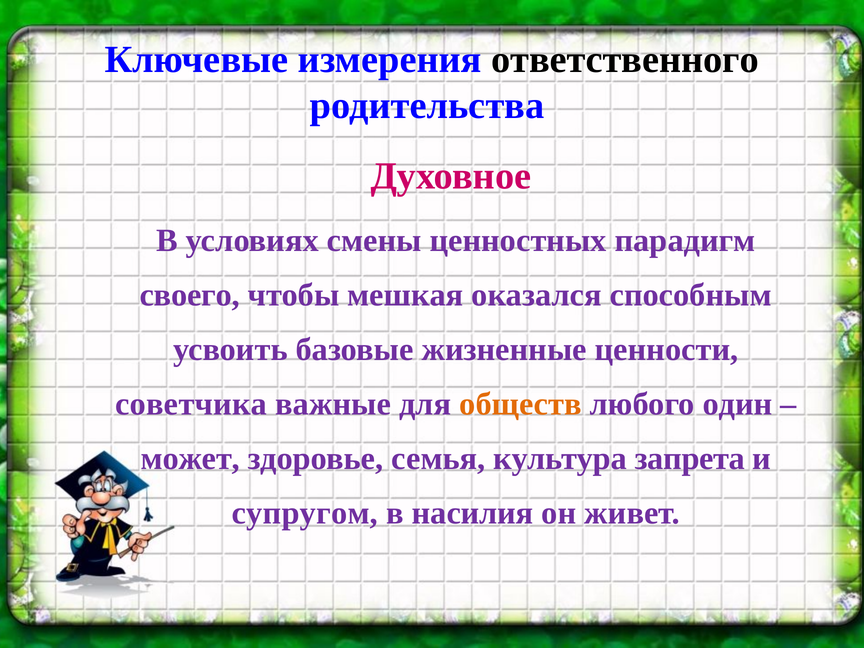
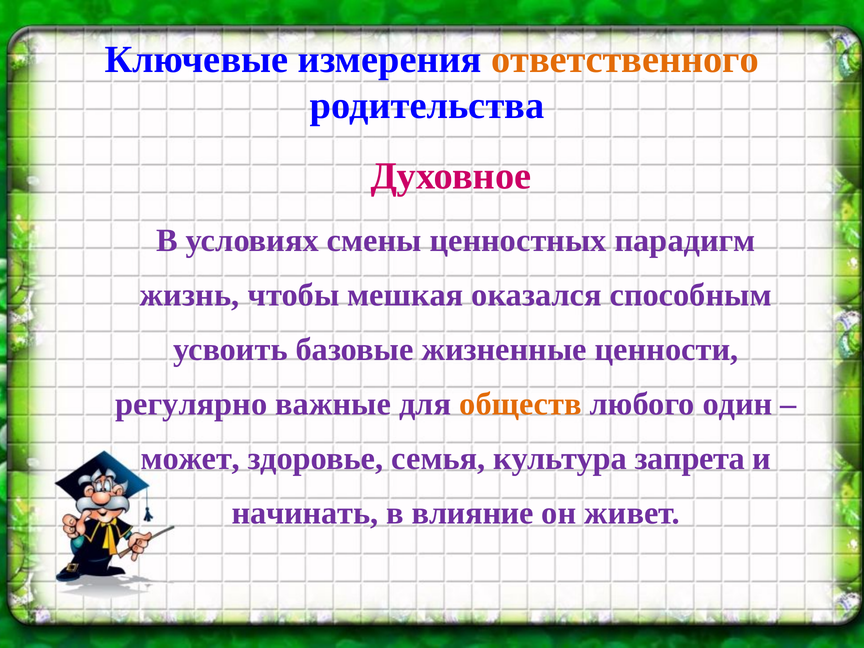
ответственного colour: black -> orange (625, 60)
своего: своего -> жизнь (190, 295)
советчика: советчика -> регулярно (191, 404)
супругом: супругом -> начинать (305, 513)
насилия: насилия -> влияние (473, 513)
